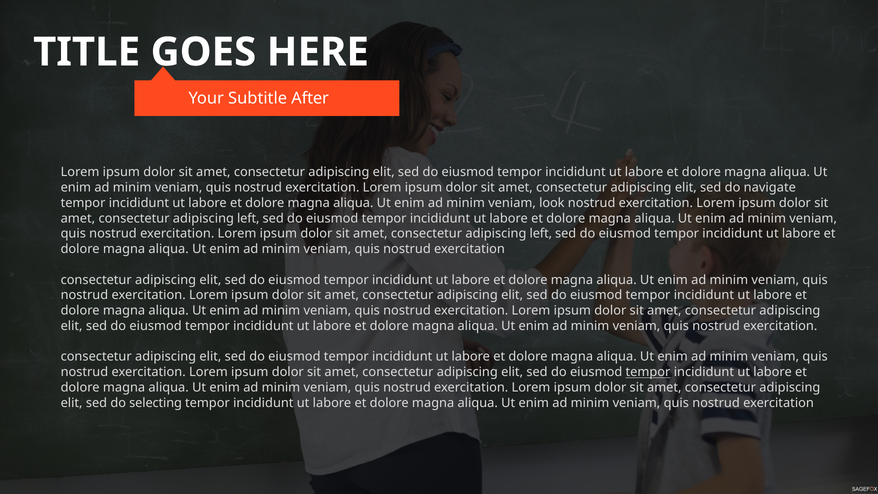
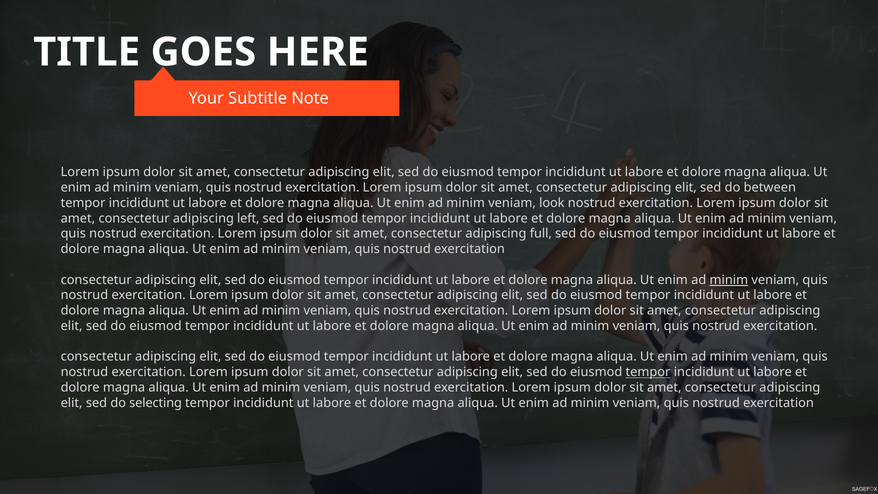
After: After -> Note (310, 98)
navigate: navigate -> between (770, 188)
left: left -> full (541, 234)
minim underline: none -> present (729, 280)
